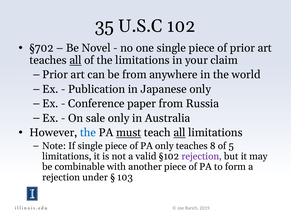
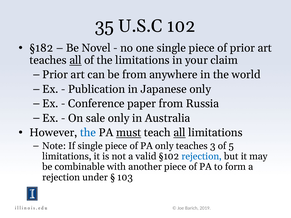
§702: §702 -> §182 (41, 48)
8: 8 -> 3 (213, 146)
rejection colour: purple -> blue (202, 156)
